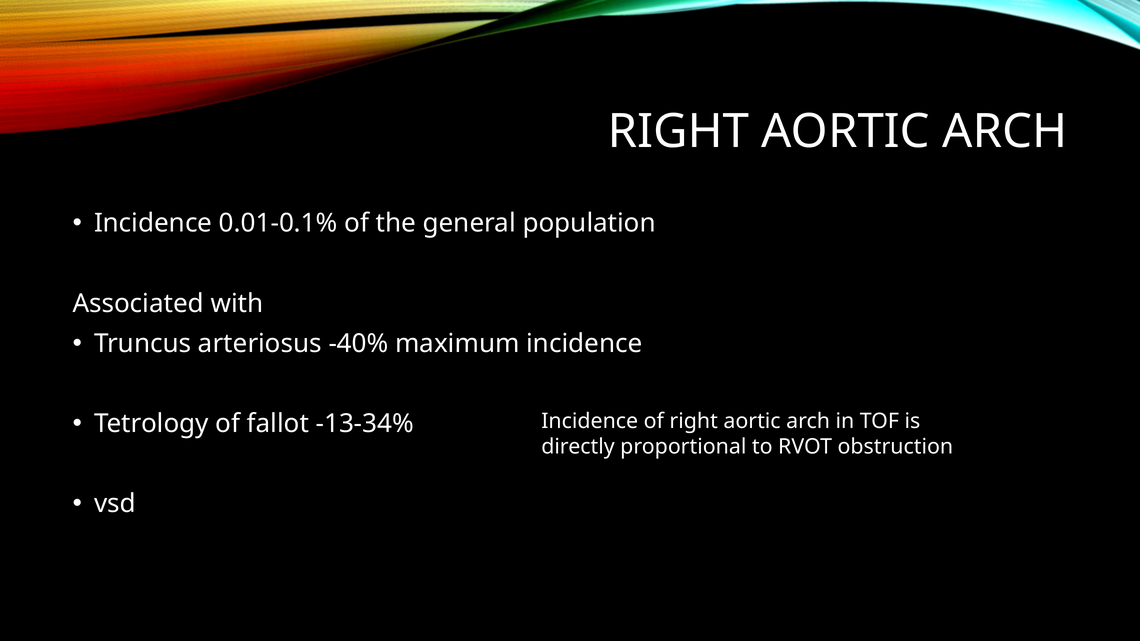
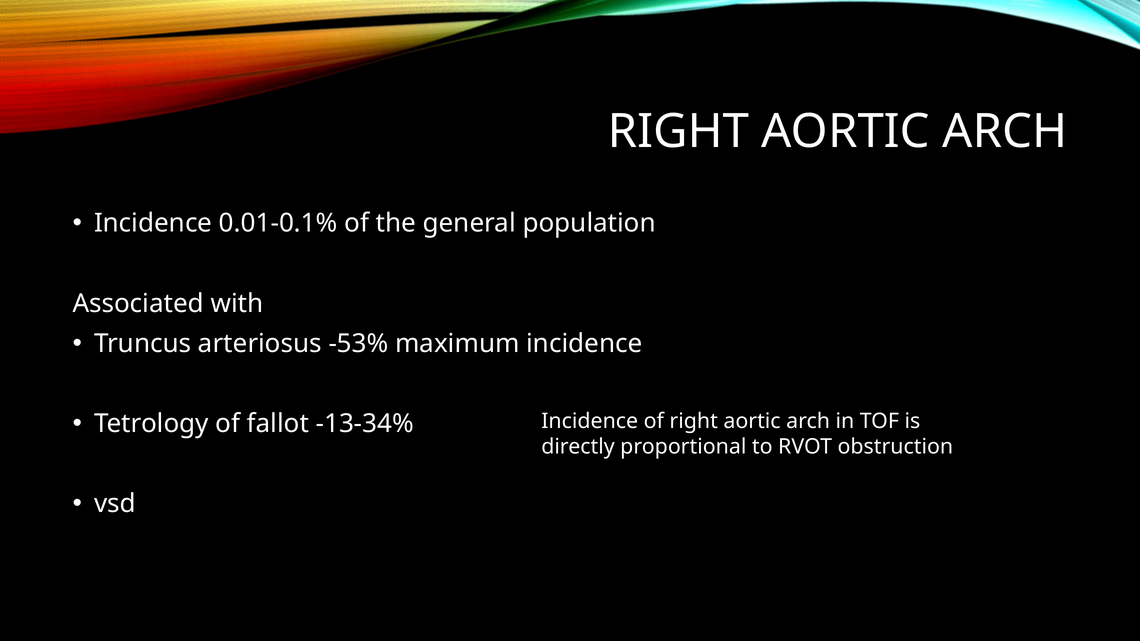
-40%: -40% -> -53% (358, 344)
